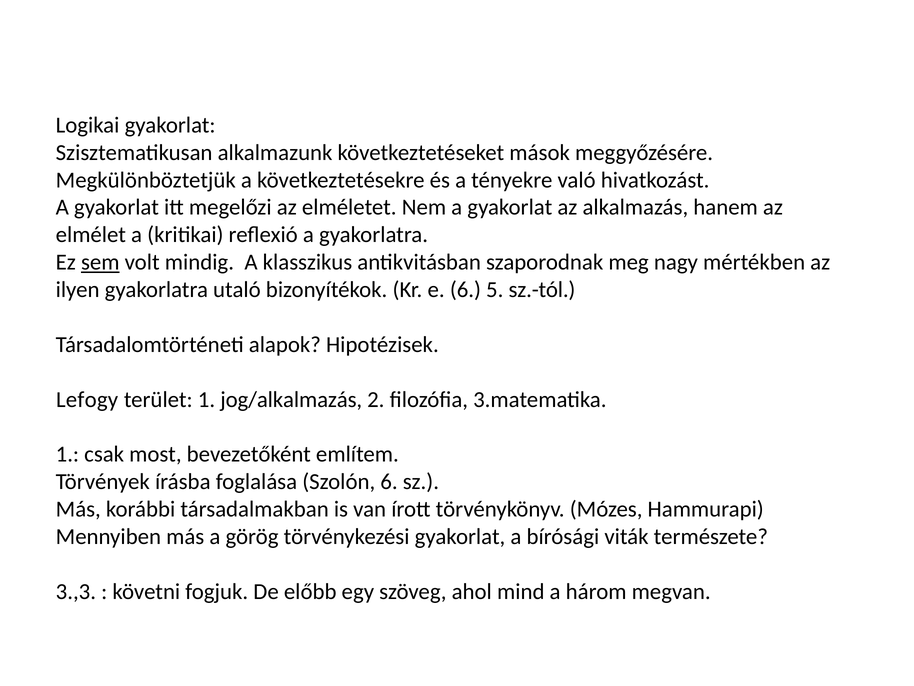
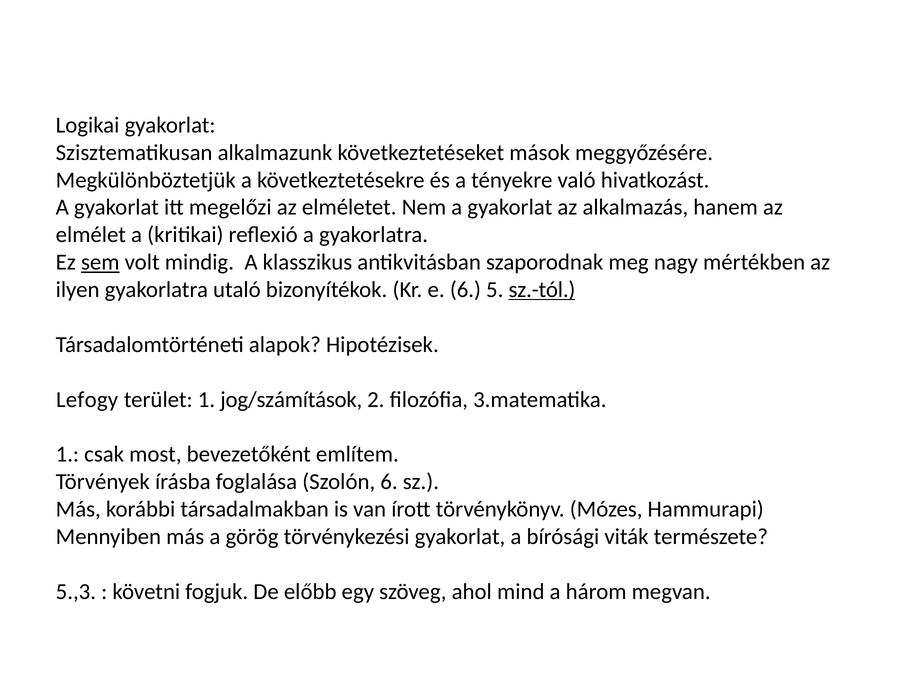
sz.-tól underline: none -> present (542, 290)
jog/alkalmazás: jog/alkalmazás -> jog/számítások (291, 399)
3.,3: 3.,3 -> 5.,3 (76, 591)
